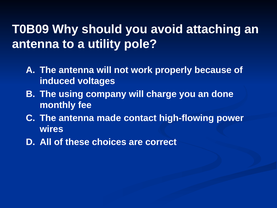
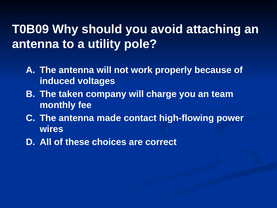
using: using -> taken (71, 94)
done: done -> team (222, 94)
